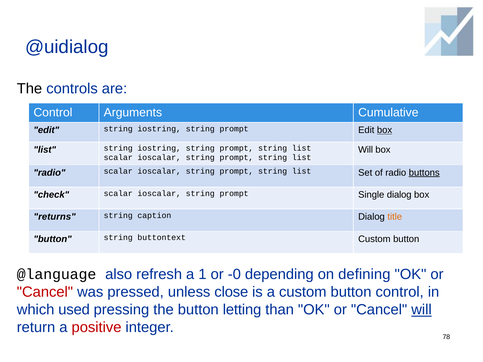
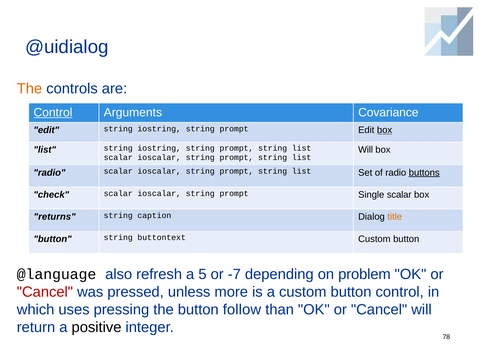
The colour: black -> orange (30, 89)
Control underline: none -> present (53, 112)
Cumulative: Cumulative -> Covariance (388, 112)
Single dialog: dialog -> scalar (399, 195)
1: 1 -> 5 (202, 275)
-0: -0 -> -7 (234, 275)
defining: defining -> problem (364, 275)
close: close -> more (231, 292)
used: used -> uses (74, 310)
letting: letting -> follow (242, 310)
will underline: present -> none (422, 310)
positive colour: red -> black (97, 328)
